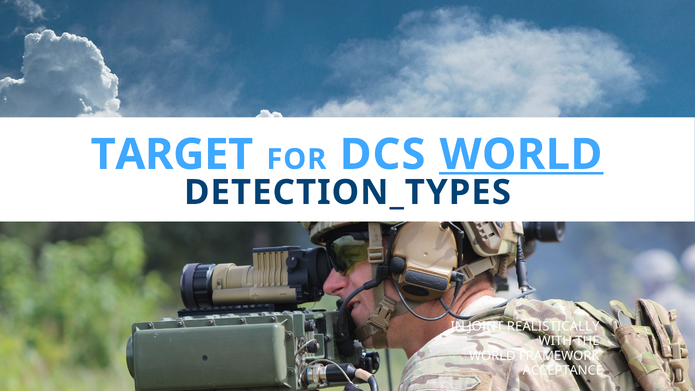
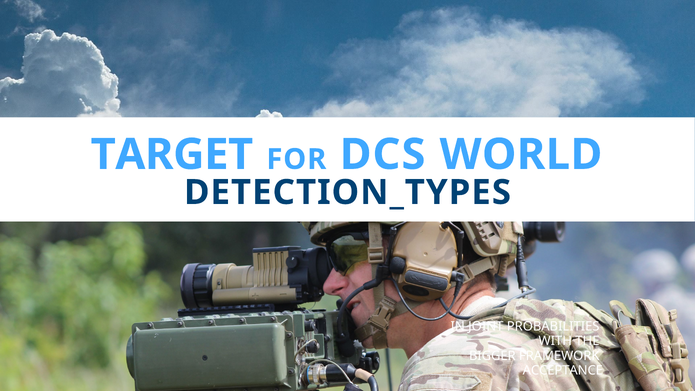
WORLD underline: present -> none (521, 155)
REALISTICALLY: REALISTICALLY -> PROBABILITIES (553, 326)
WORLD: WORLD -> BIGGER (492, 356)
